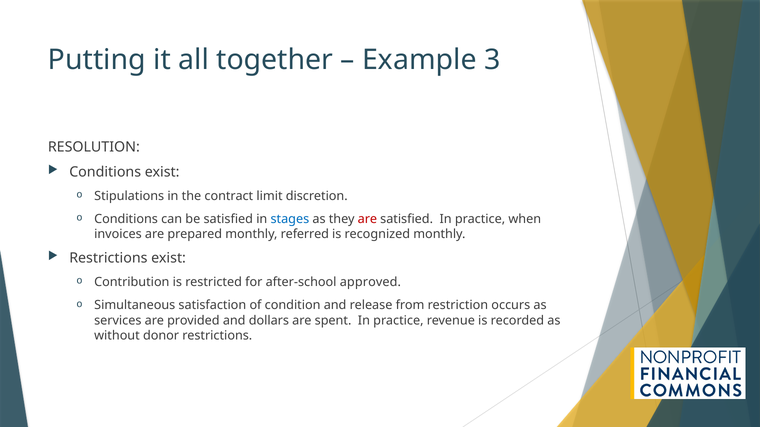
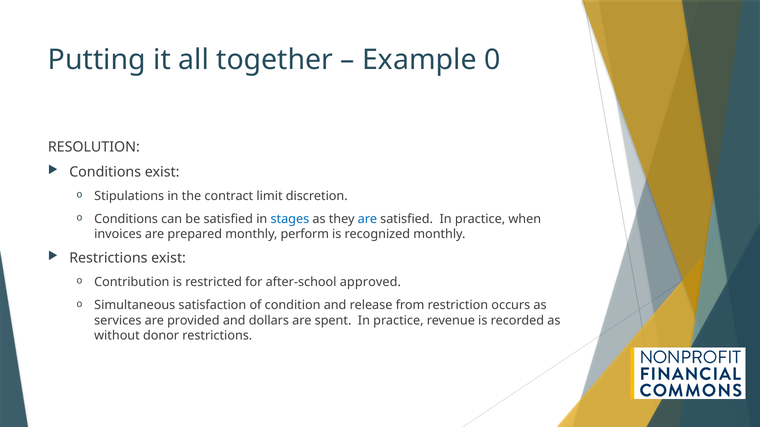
3: 3 -> 0 (492, 60)
are colour: red -> blue (367, 219)
referred: referred -> perform (305, 234)
